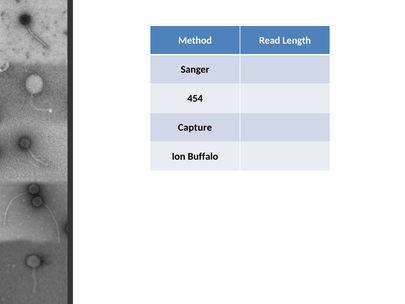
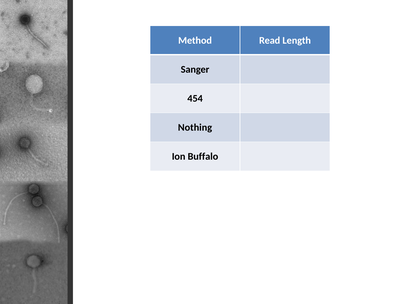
Capture: Capture -> Nothing (195, 127)
